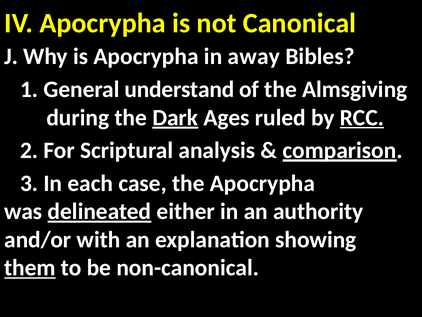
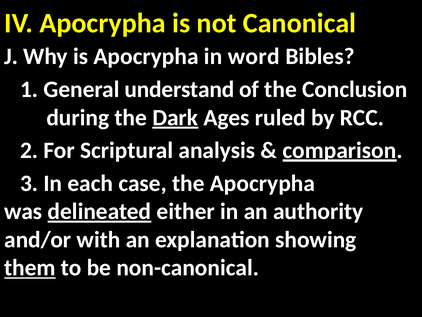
away: away -> word (254, 56)
Almsgiving: Almsgiving -> Conclusion (355, 89)
RCC underline: present -> none (362, 117)
